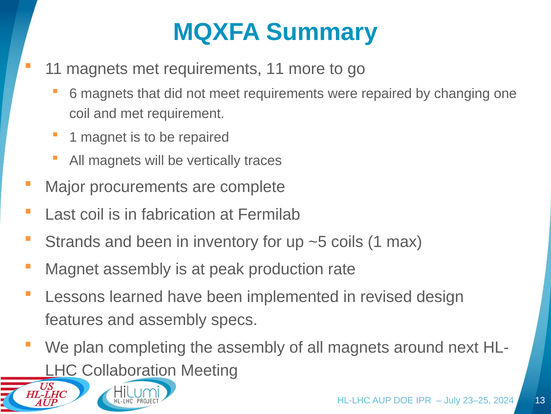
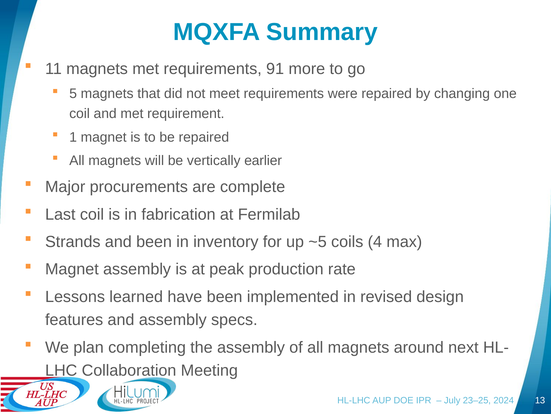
requirements 11: 11 -> 91 (275, 69)
6: 6 -> 5 (73, 94)
traces: traces -> earlier (263, 160)
coils 1: 1 -> 4 (375, 241)
